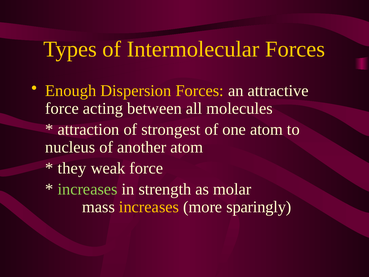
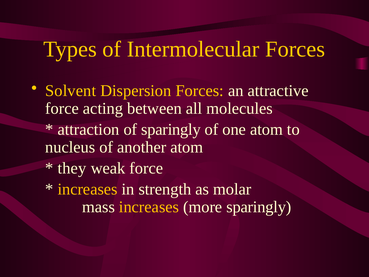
Enough: Enough -> Solvent (71, 91)
of strongest: strongest -> sparingly (171, 129)
increases colour: light green -> yellow (88, 189)
